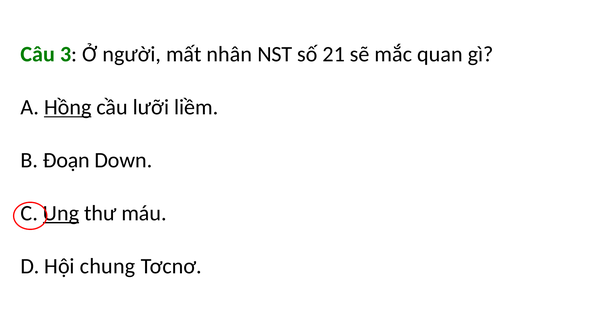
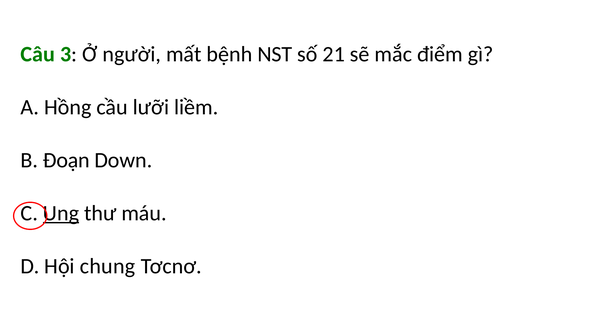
nhân: nhân -> bệnh (229, 54)
quan: quan -> điểm (440, 54)
Hồng underline: present -> none (68, 107)
